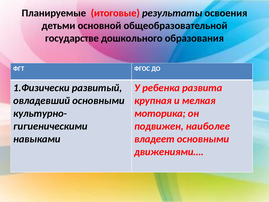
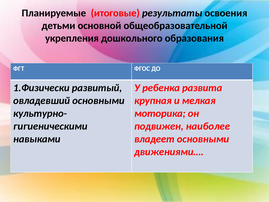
государстве: государстве -> укрепления (72, 38)
